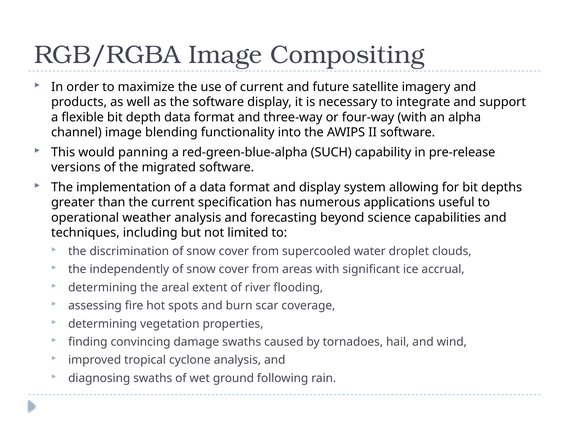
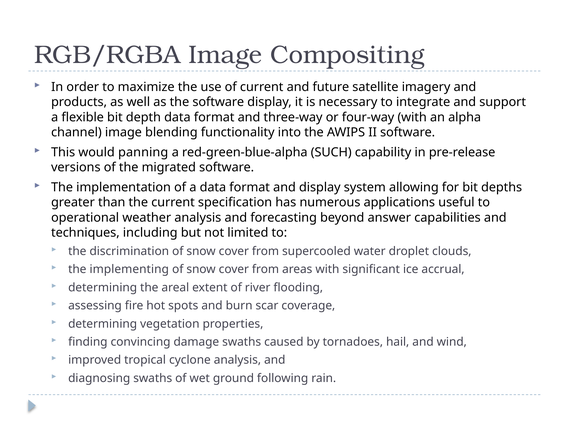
science: science -> answer (389, 218)
independently: independently -> implementing (129, 270)
